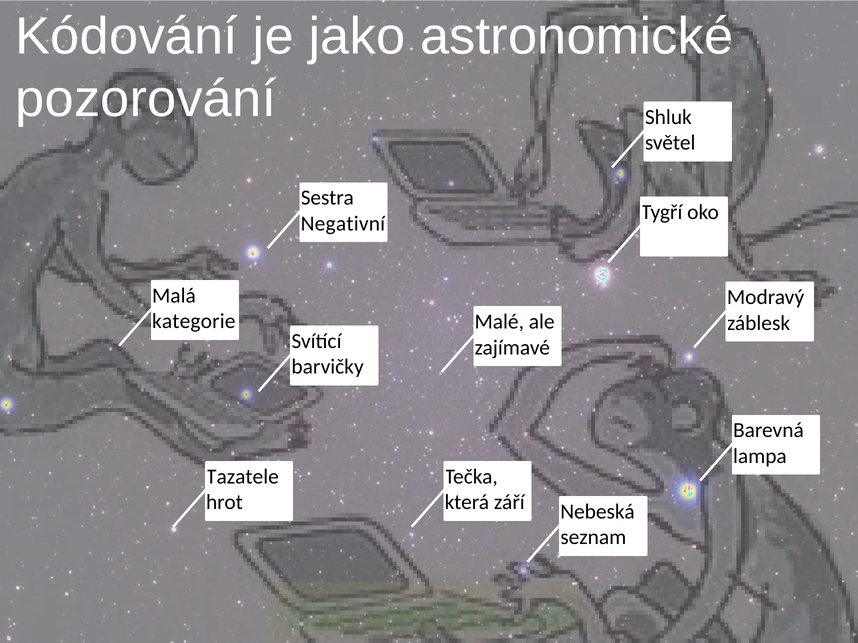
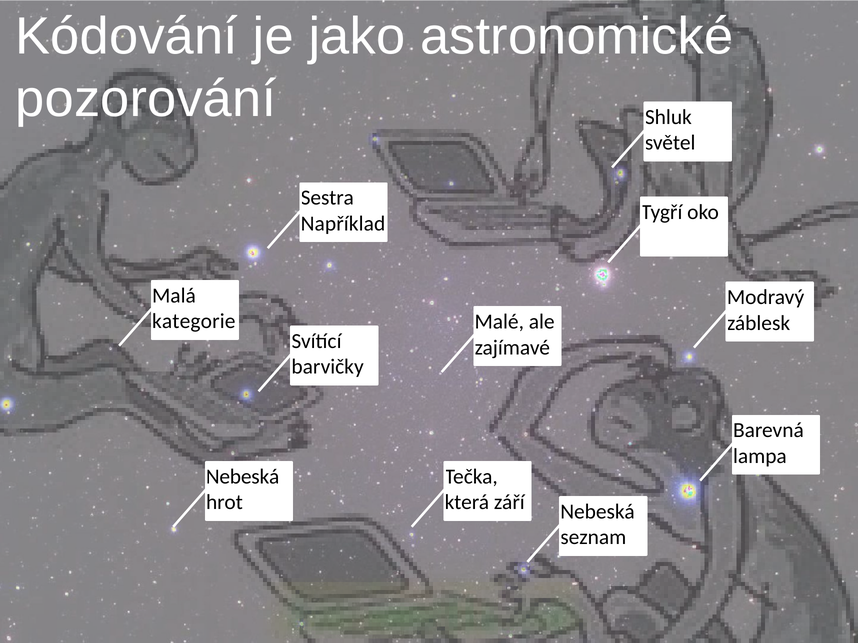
Negativní: Negativní -> Například (343, 224)
Tazatele: Tazatele -> Nebeská (243, 477)
